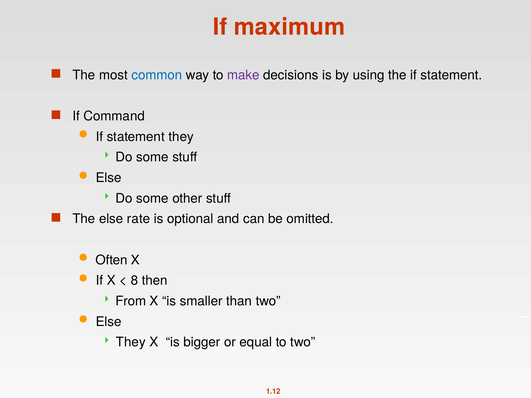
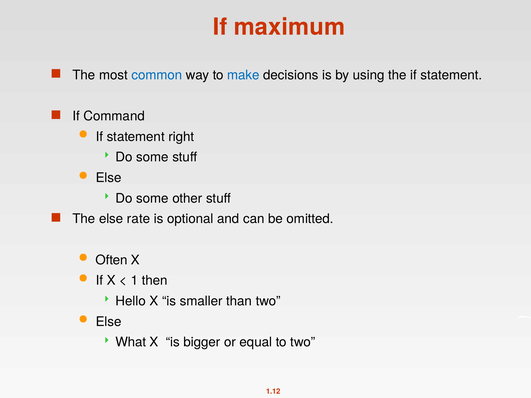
make colour: purple -> blue (243, 75)
statement they: they -> right (181, 137)
8: 8 -> 1 (134, 281)
From: From -> Hello (131, 301)
They: They -> What (131, 342)
